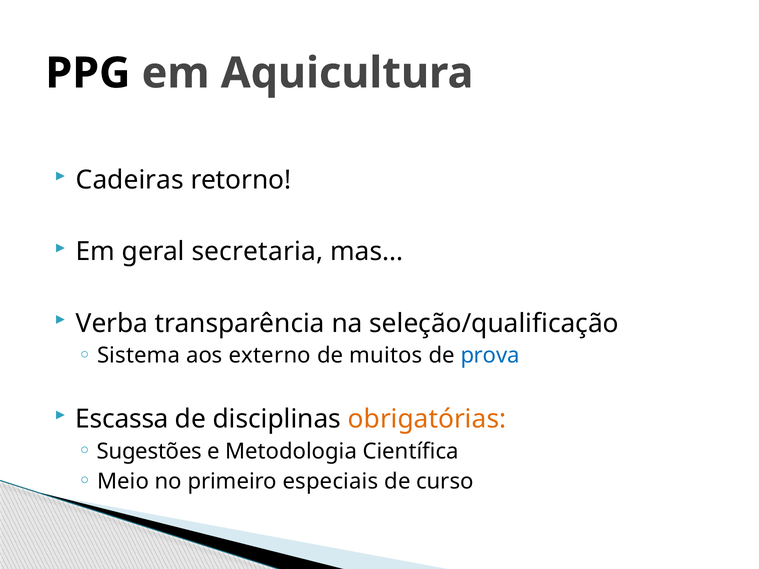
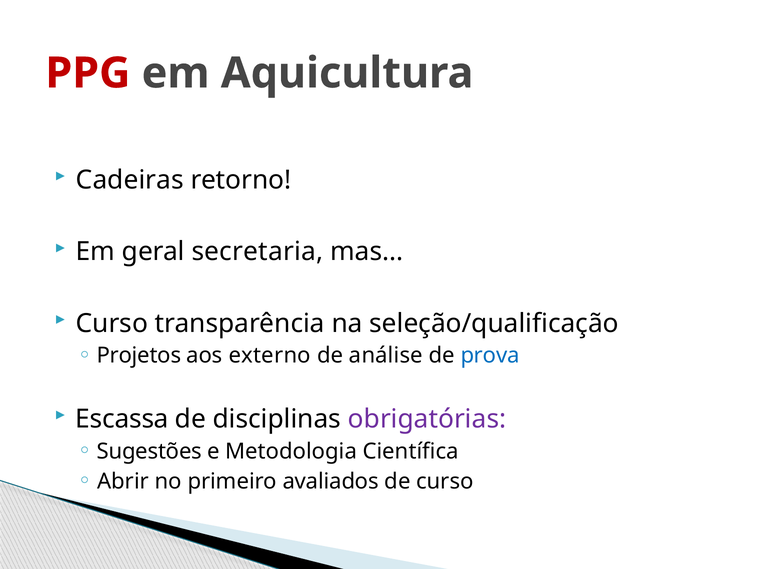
PPG colour: black -> red (88, 73)
Verba: Verba -> Curso (112, 323)
Sistema: Sistema -> Projetos (139, 356)
muitos: muitos -> análise (386, 356)
obrigatórias colour: orange -> purple (427, 419)
Meio: Meio -> Abrir (123, 481)
especiais: especiais -> avaliados (331, 481)
